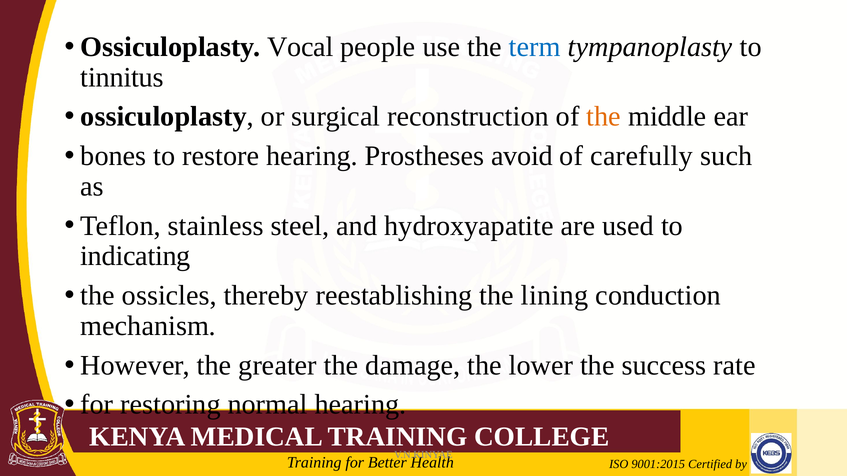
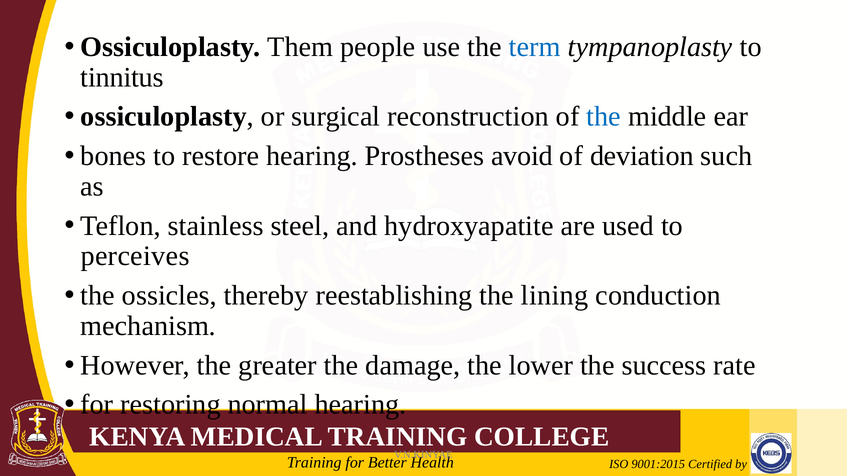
Vocal: Vocal -> Them (300, 47)
the colour: orange -> blue (604, 117)
carefully: carefully -> deviation (642, 156)
indicating: indicating -> perceives (135, 256)
